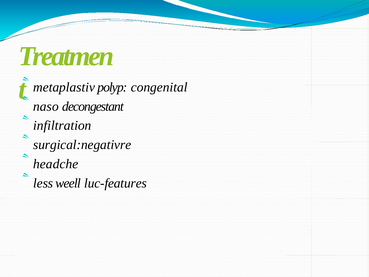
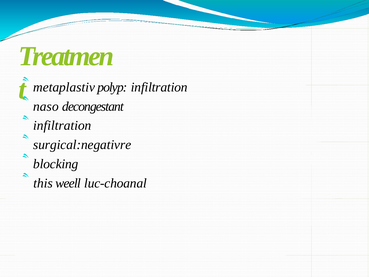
polyp congenital: congenital -> infiltration (159, 87)
headche: headche -> blocking (56, 164)
less: less -> this (43, 183)
luc-features: luc-features -> luc-choanal (115, 183)
